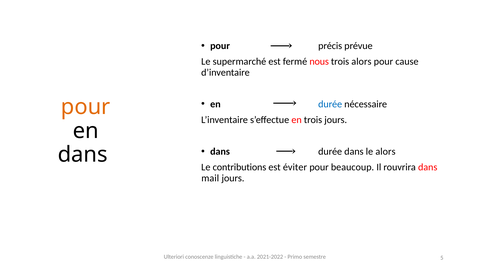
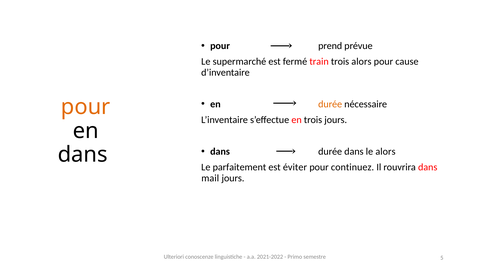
précis: précis -> prend (330, 46)
nous: nous -> train (319, 62)
durée colour: blue -> orange (330, 104)
contributions: contributions -> parfaitement (239, 167)
beaucoup: beaucoup -> continuez (353, 167)
